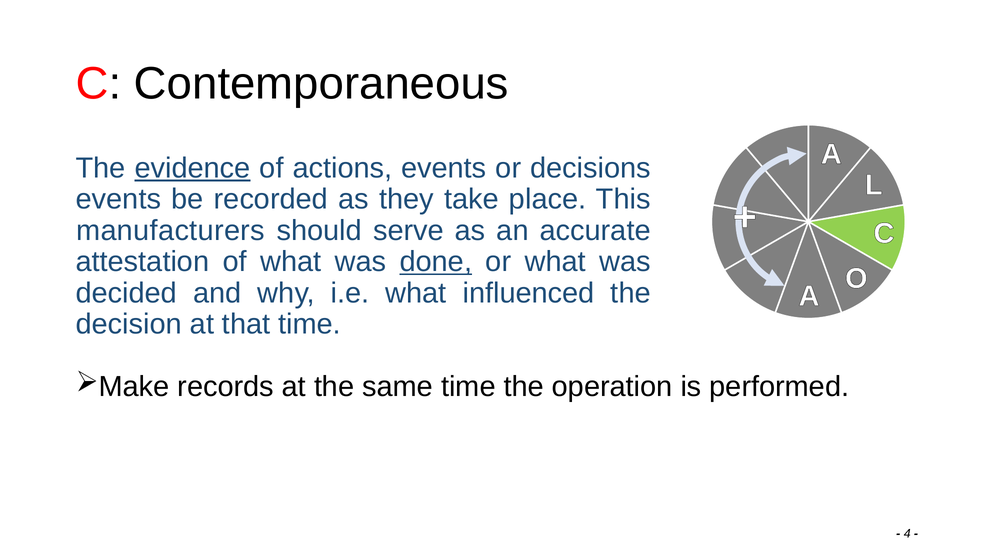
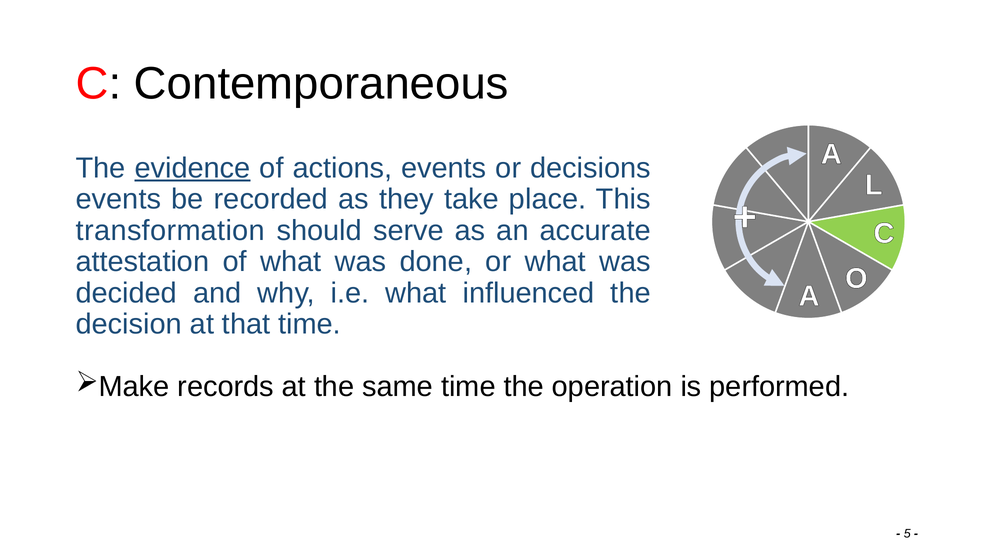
manufacturers: manufacturers -> transformation (170, 231)
done underline: present -> none (436, 262)
4: 4 -> 5 (907, 534)
